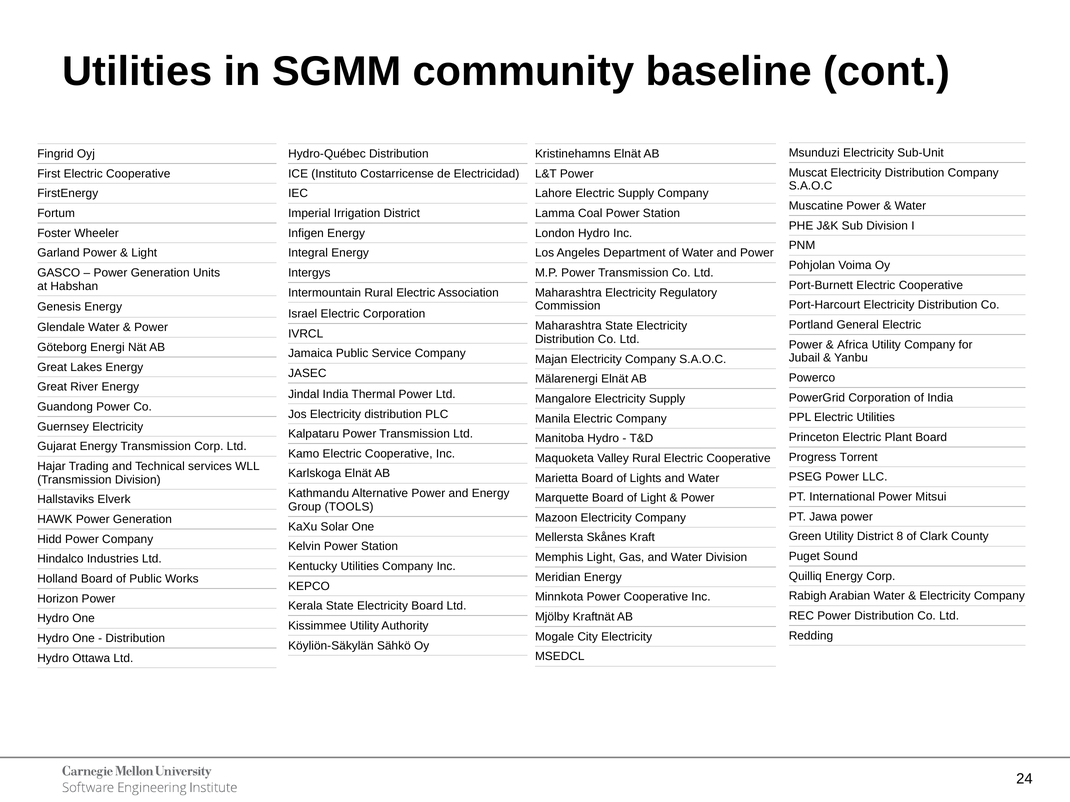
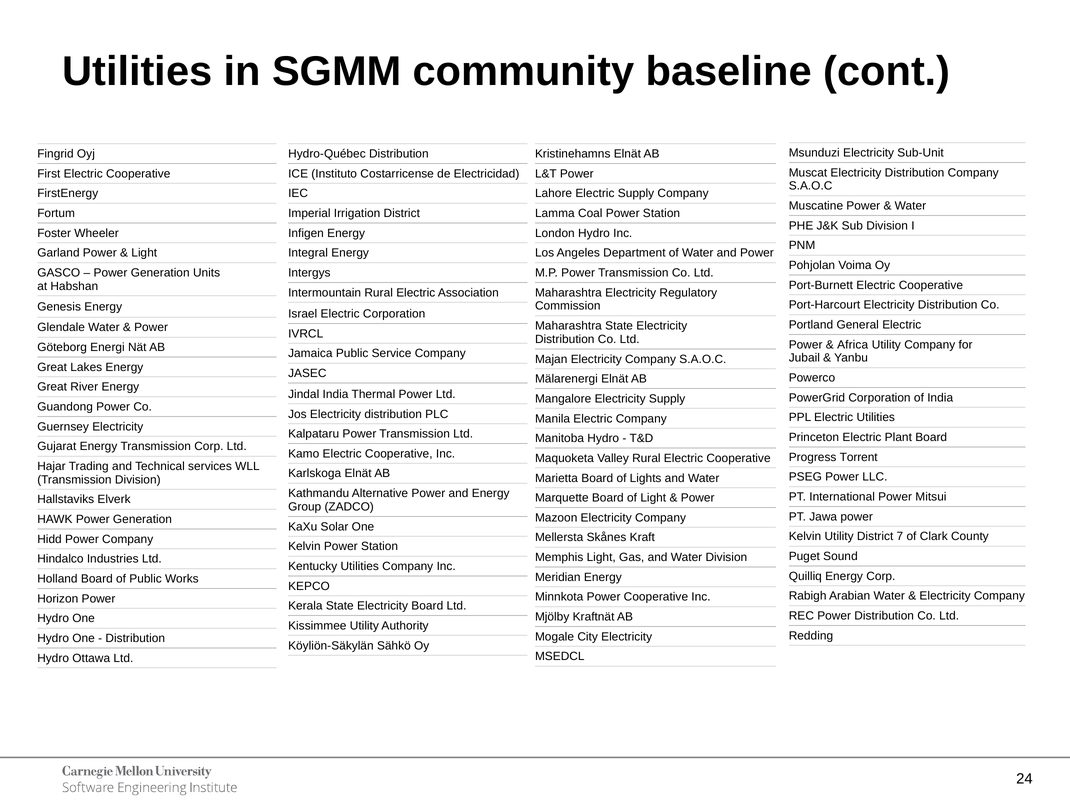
TOOLS: TOOLS -> ZADCO (349, 507)
Green: Green -> Kelvin (805, 537)
8: 8 -> 7 (900, 537)
